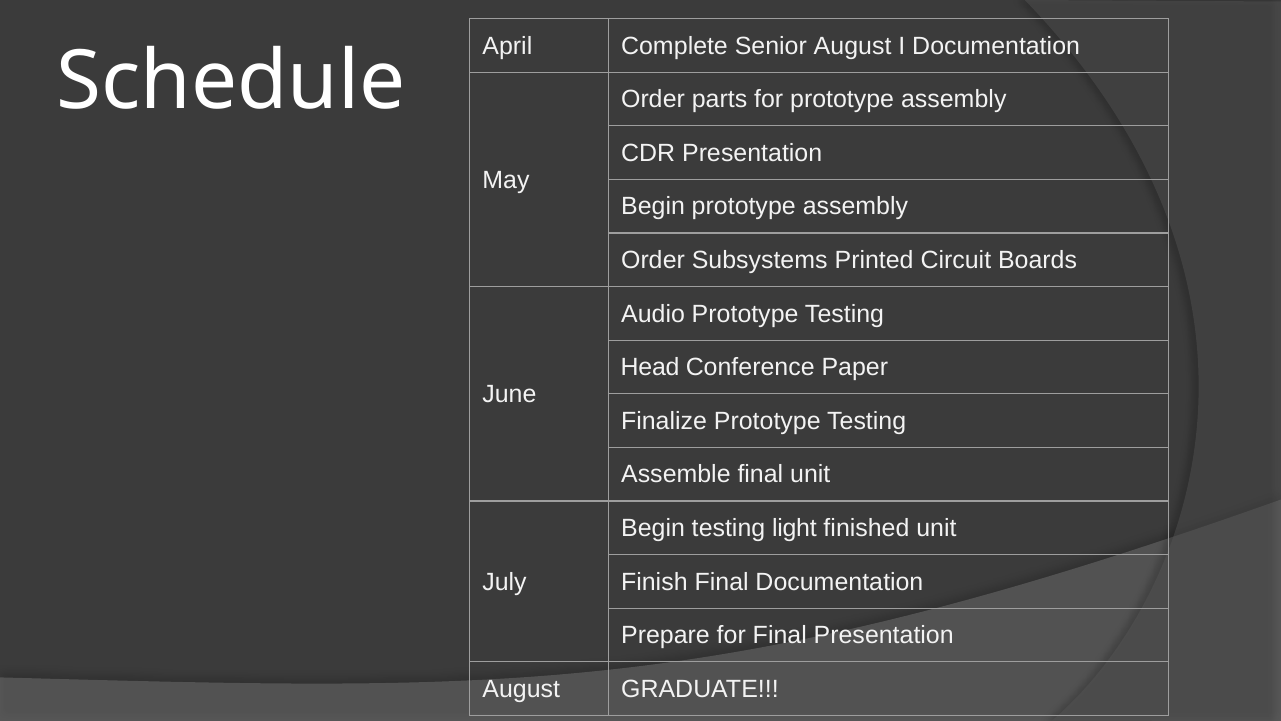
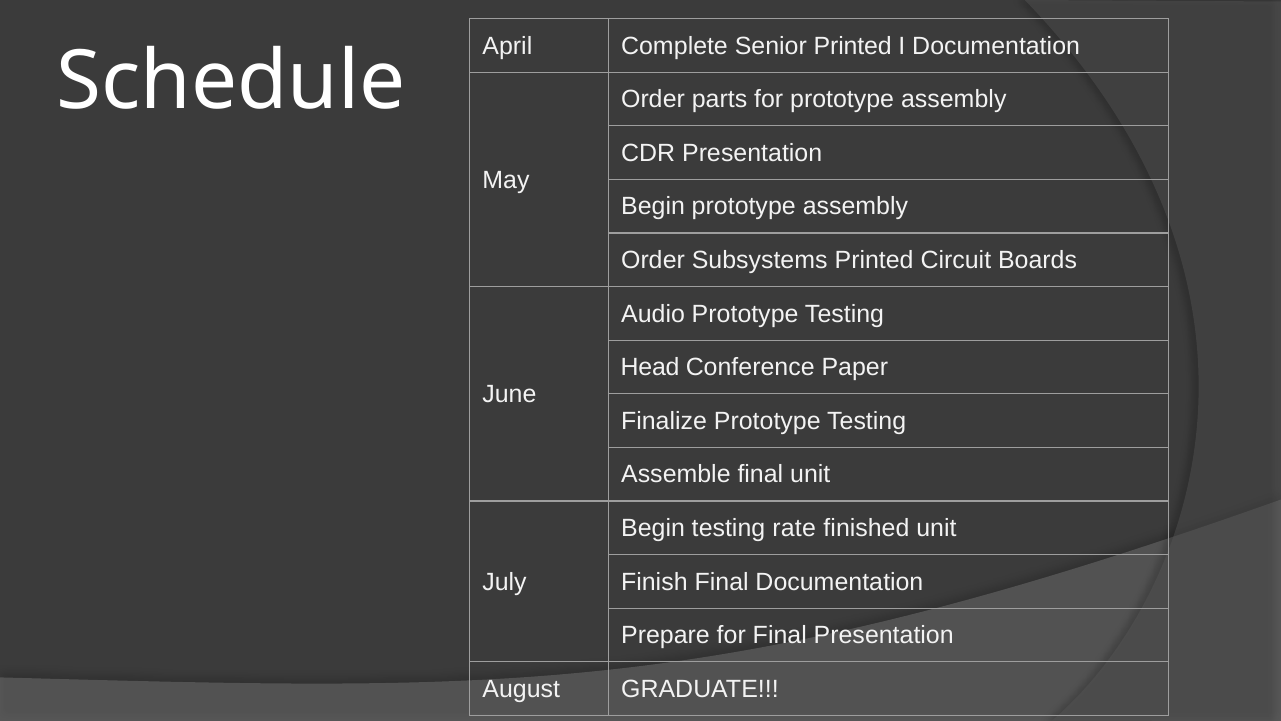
Senior August: August -> Printed (853, 46)
light: light -> rate (794, 528)
